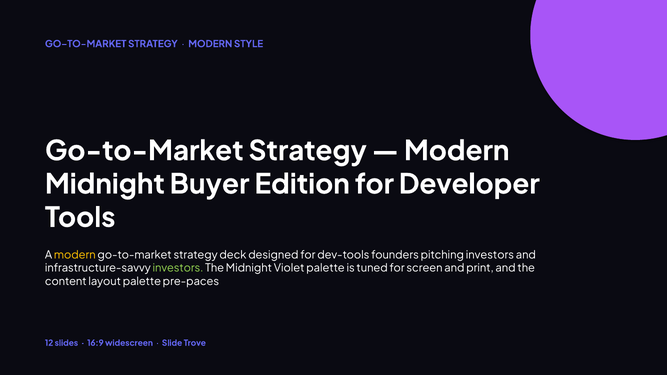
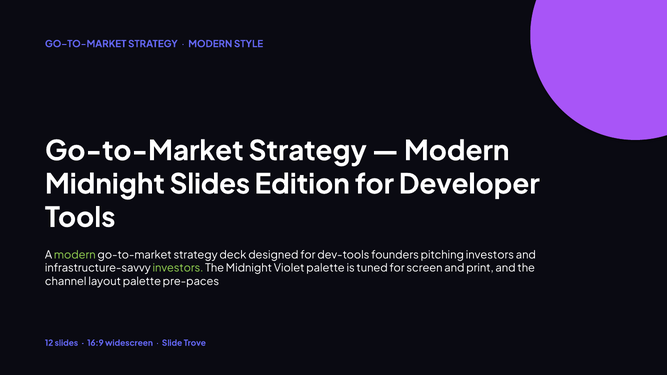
Midnight Buyer: Buyer -> Slides (210, 184)
modern colour: yellow -> light green (75, 255)
content: content -> channel (66, 282)
